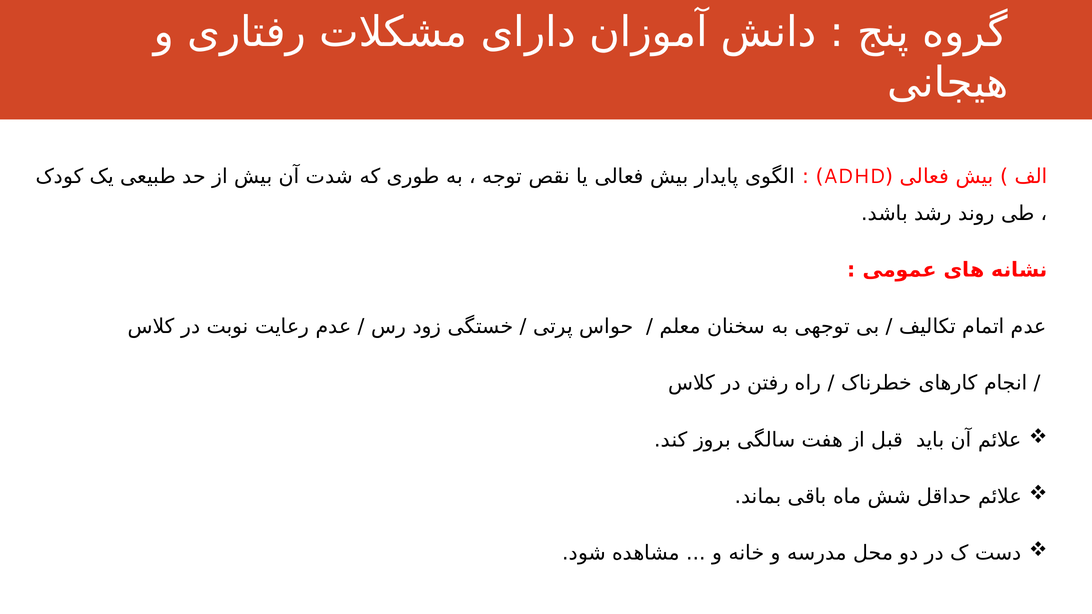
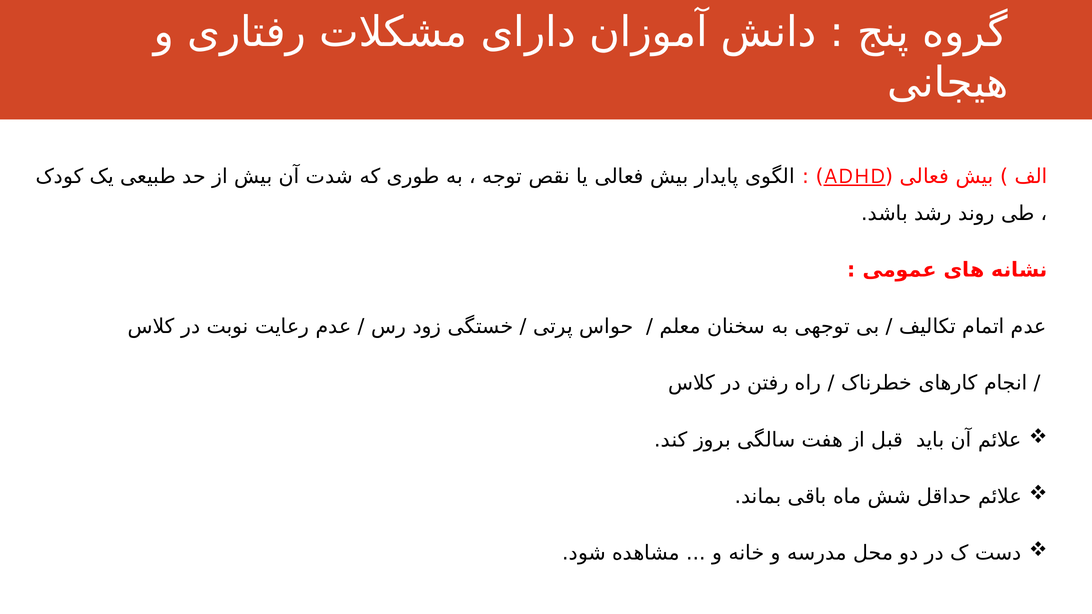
ADHD underline: none -> present (855, 176)
